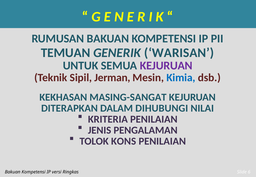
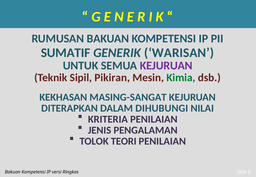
TEMUAN: TEMUAN -> SUMATIF (66, 53)
Jerman: Jerman -> Pikiran (112, 78)
Kimia colour: blue -> green (181, 78)
KONS: KONS -> TEORI (124, 142)
